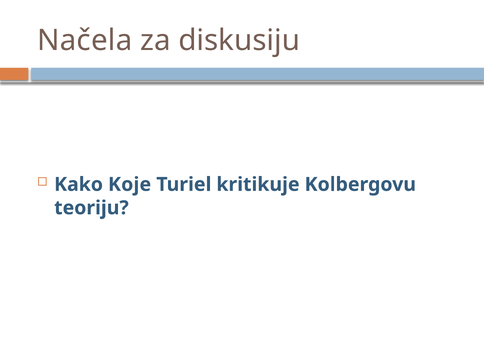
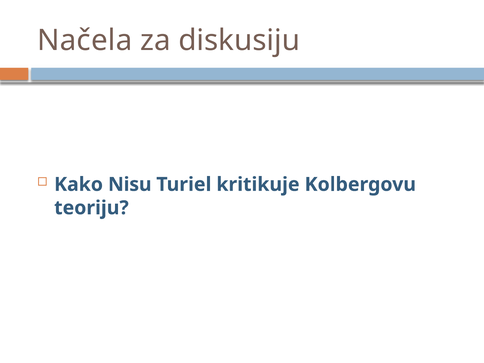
Koje: Koje -> Nisu (130, 184)
